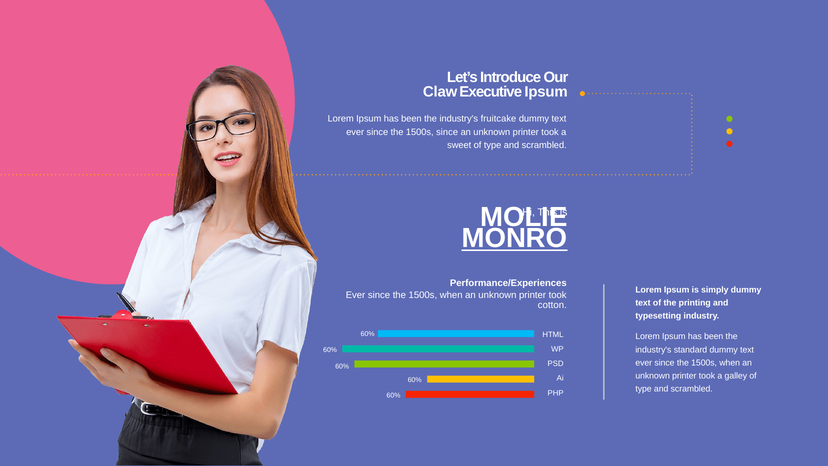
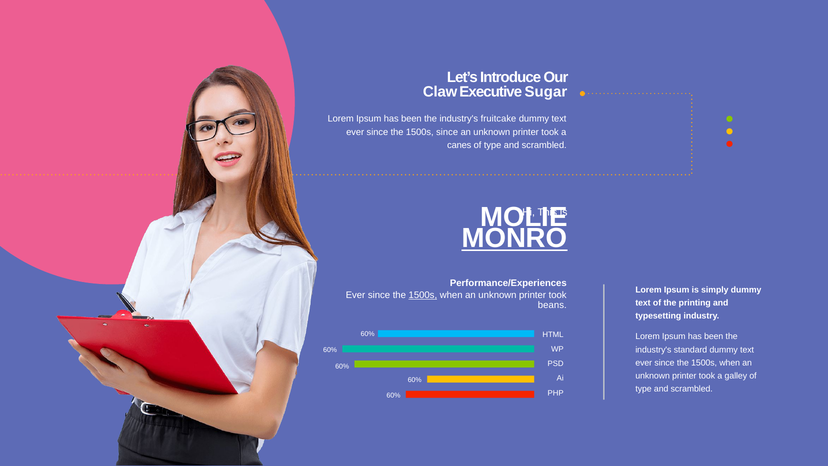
Executive Ipsum: Ipsum -> Sugar (546, 92)
sweet: sweet -> canes (459, 145)
1500s underline: none -> present (423, 295)
cotton: cotton -> beans (552, 305)
